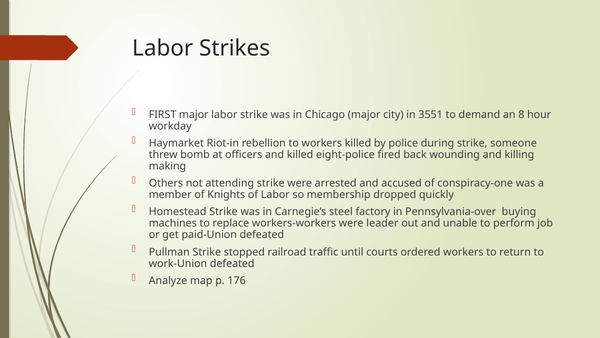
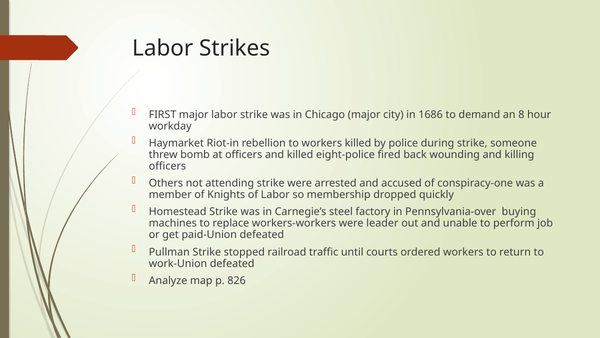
3551: 3551 -> 1686 (431, 114)
making: making -> officers (167, 166)
176: 176 -> 826 (237, 280)
